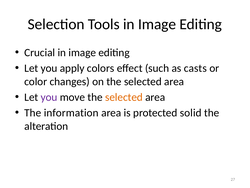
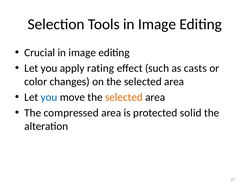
colors: colors -> rating (101, 68)
you colour: purple -> blue (49, 97)
information: information -> compressed (71, 112)
